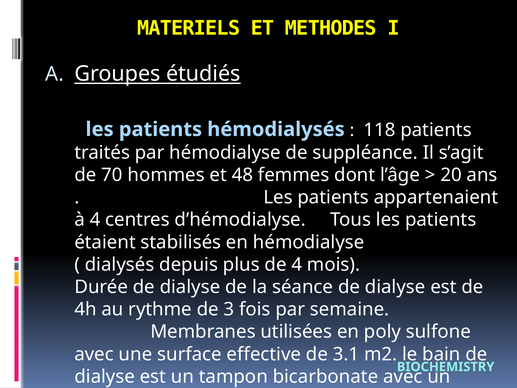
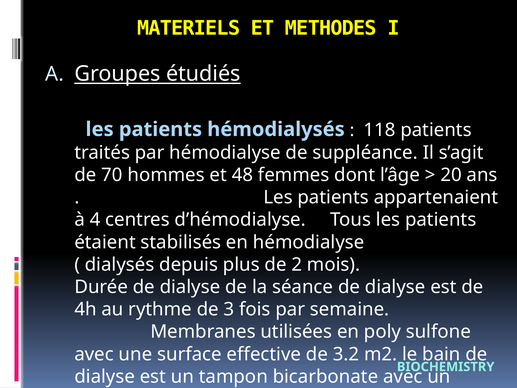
de 4: 4 -> 2 (297, 264)
3.1: 3.1 -> 3.2 (346, 354)
